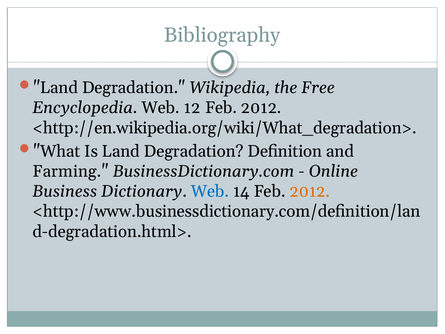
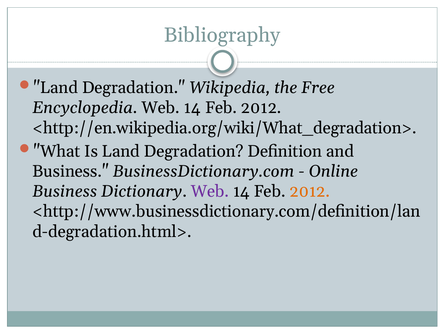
Encyclopedia Web 12: 12 -> 14 (192, 108)
Farming: Farming -> Business (71, 171)
Web colour: blue -> purple (210, 191)
